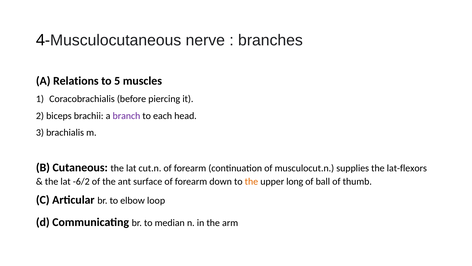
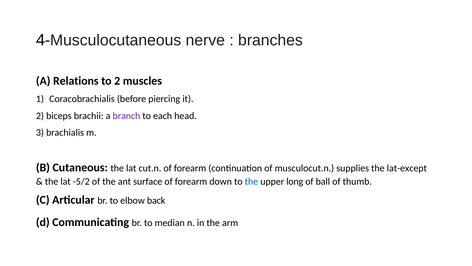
to 5: 5 -> 2 (117, 81)
lat-flexors: lat-flexors -> lat-except (407, 168)
-6/2: -6/2 -> -5/2 (81, 181)
the colour: orange -> blue (251, 181)
loop: loop -> back (156, 200)
